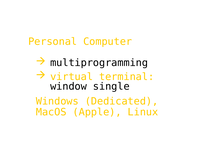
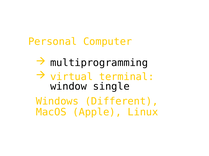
Dedicated: Dedicated -> Different (122, 102)
